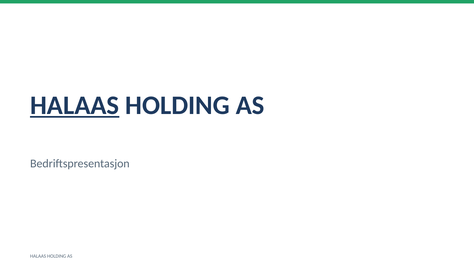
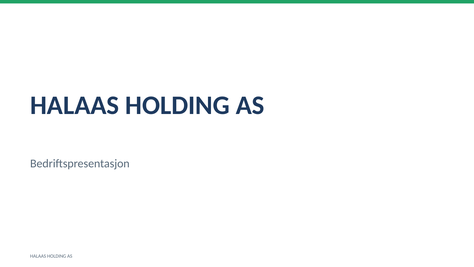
HALAAS underline: present -> none (75, 105)
